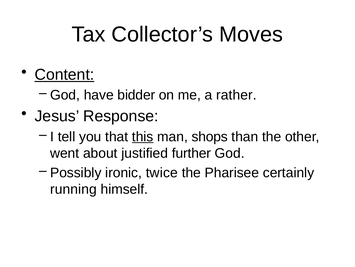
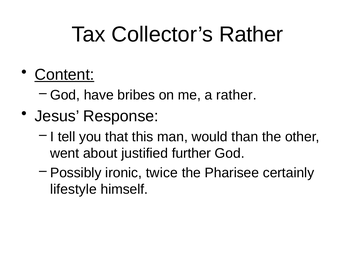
Collector’s Moves: Moves -> Rather (251, 34)
bidder: bidder -> bribes (136, 95)
this underline: present -> none (143, 136)
shops: shops -> would (210, 136)
running: running -> lifestyle (73, 189)
